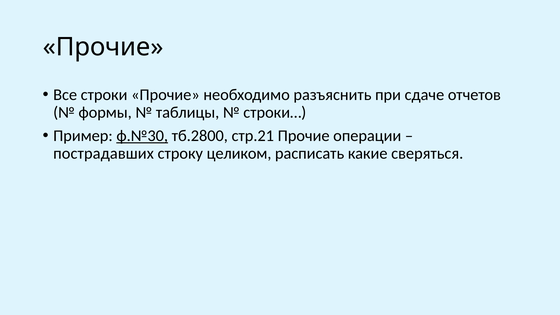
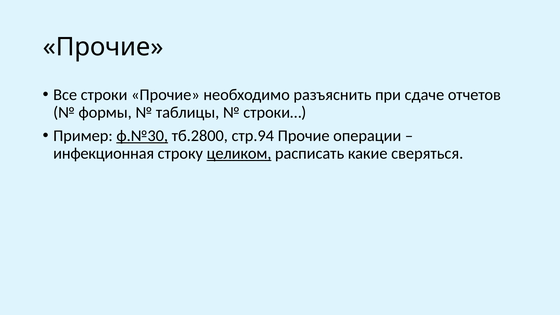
стр.21: стр.21 -> стр.94 (253, 136)
пострадавших: пострадавших -> инфекционная (104, 153)
целиком underline: none -> present (239, 153)
